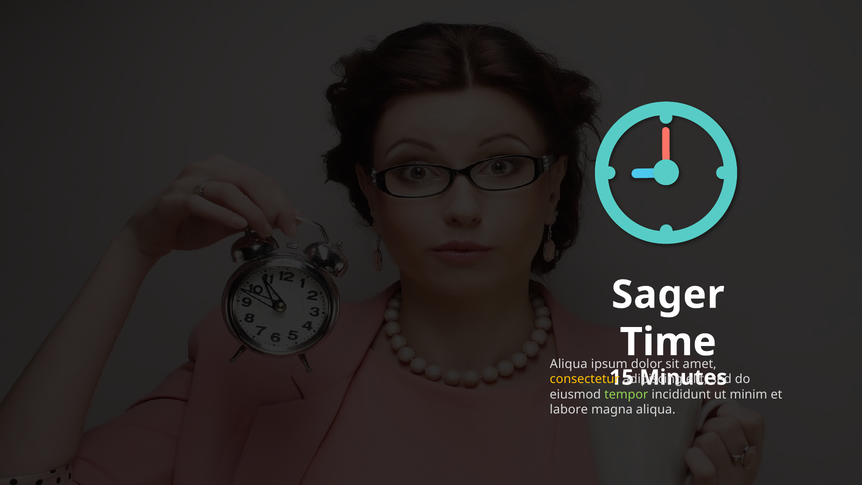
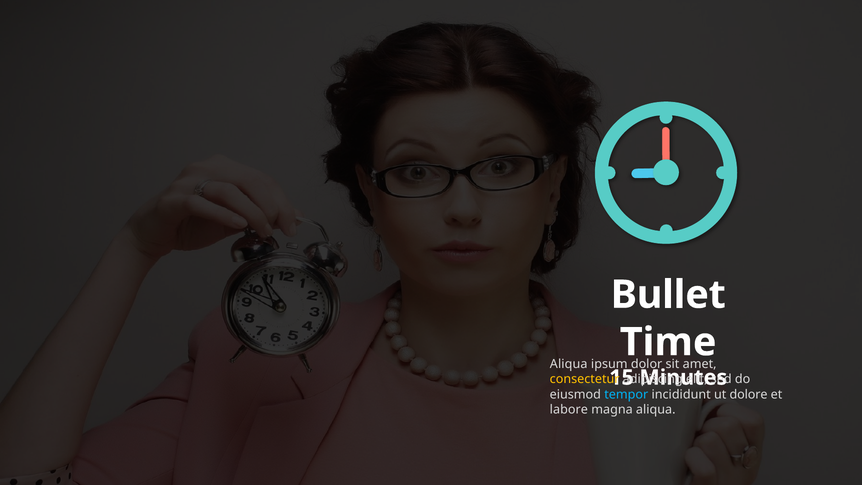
Sager: Sager -> Bullet (668, 295)
tempor colour: light green -> light blue (626, 394)
minim: minim -> dolore (749, 394)
